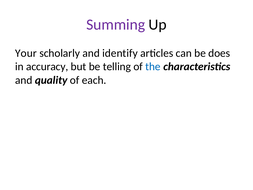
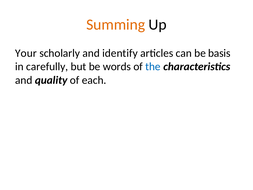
Summing colour: purple -> orange (116, 24)
does: does -> basis (219, 53)
accuracy: accuracy -> carefully (47, 67)
telling: telling -> words (117, 67)
